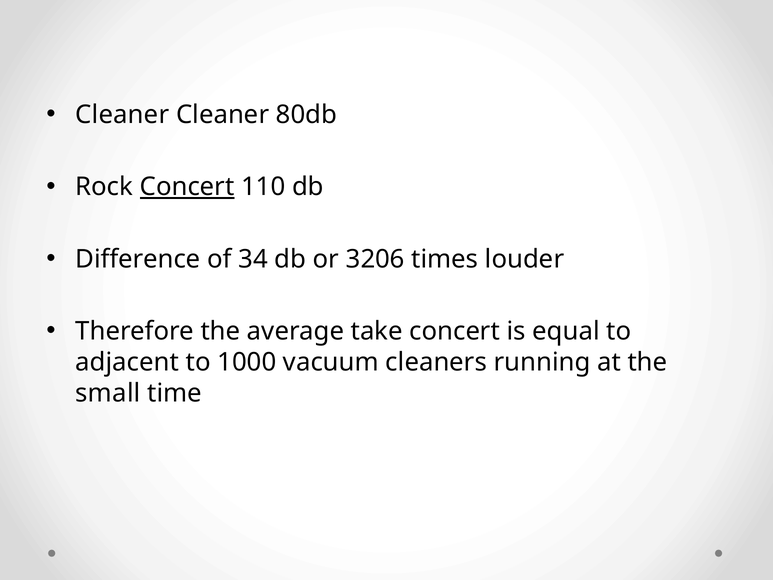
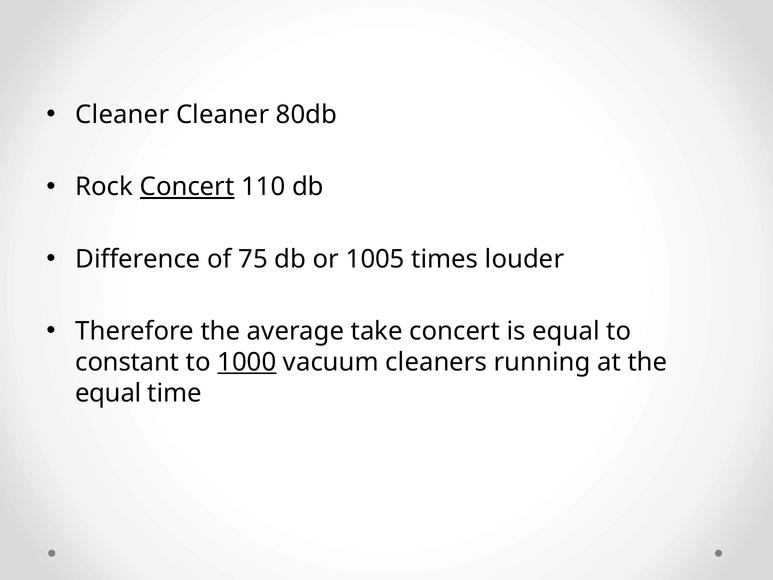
34: 34 -> 75 (253, 259)
3206: 3206 -> 1005 (375, 259)
adjacent: adjacent -> constant (127, 362)
1000 underline: none -> present (247, 362)
small: small -> equal (108, 393)
